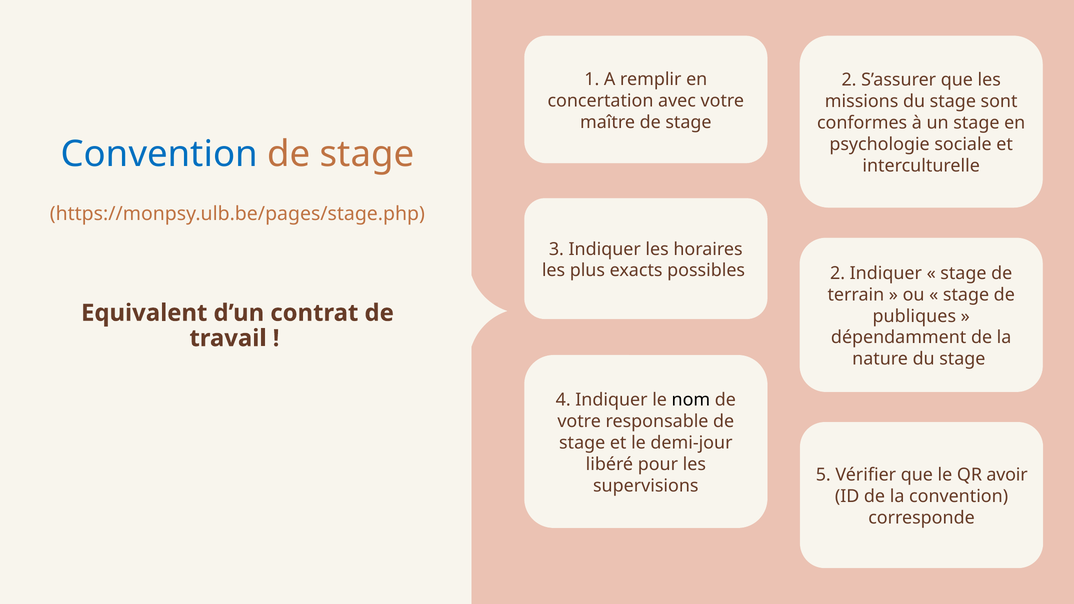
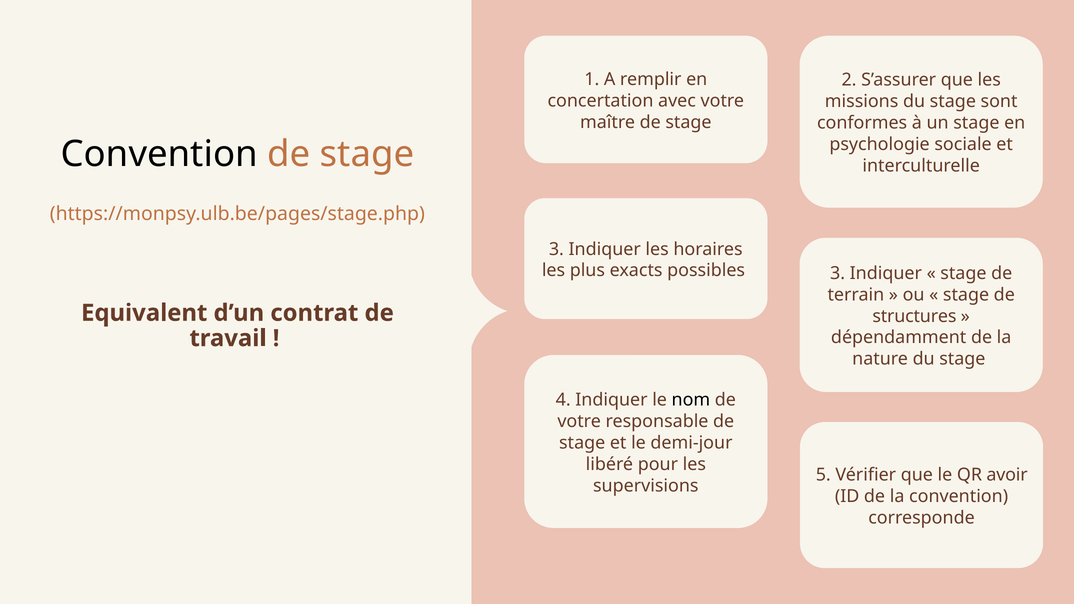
Convention colour: blue -> black (159, 154)
possibles 2: 2 -> 3 (838, 273)
publiques: publiques -> structures (914, 316)
